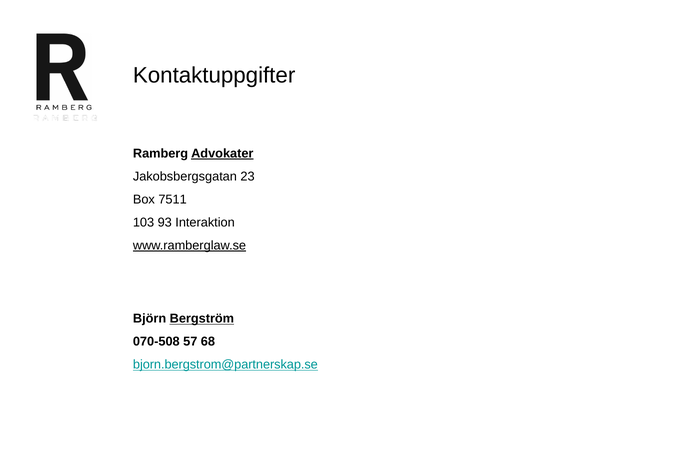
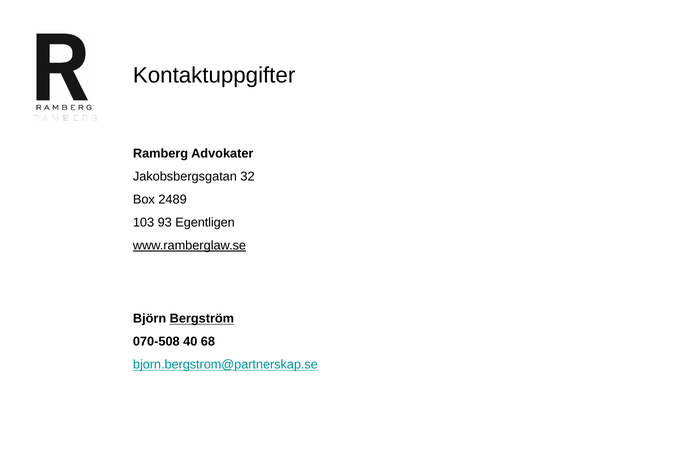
Advokater underline: present -> none (222, 154)
23: 23 -> 32 (248, 176)
7511: 7511 -> 2489 (173, 199)
Interaktion: Interaktion -> Egentligen (205, 222)
57: 57 -> 40 (190, 342)
